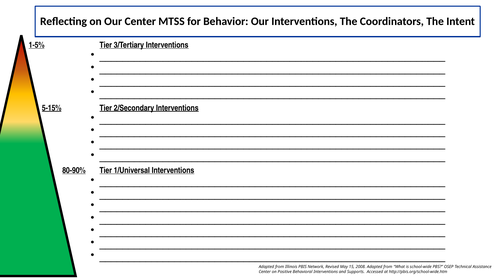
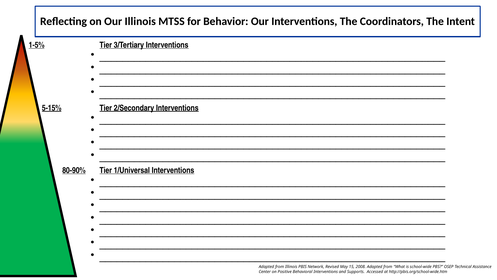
Our Center: Center -> Illinois (140, 21)
